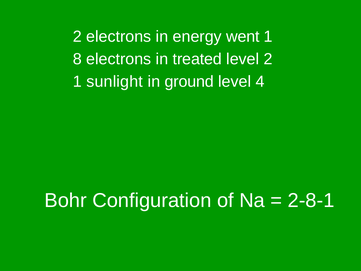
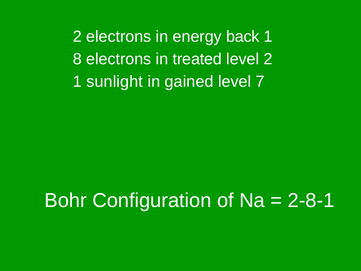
went: went -> back (243, 37)
ground: ground -> gained (189, 82)
4: 4 -> 7 (260, 82)
